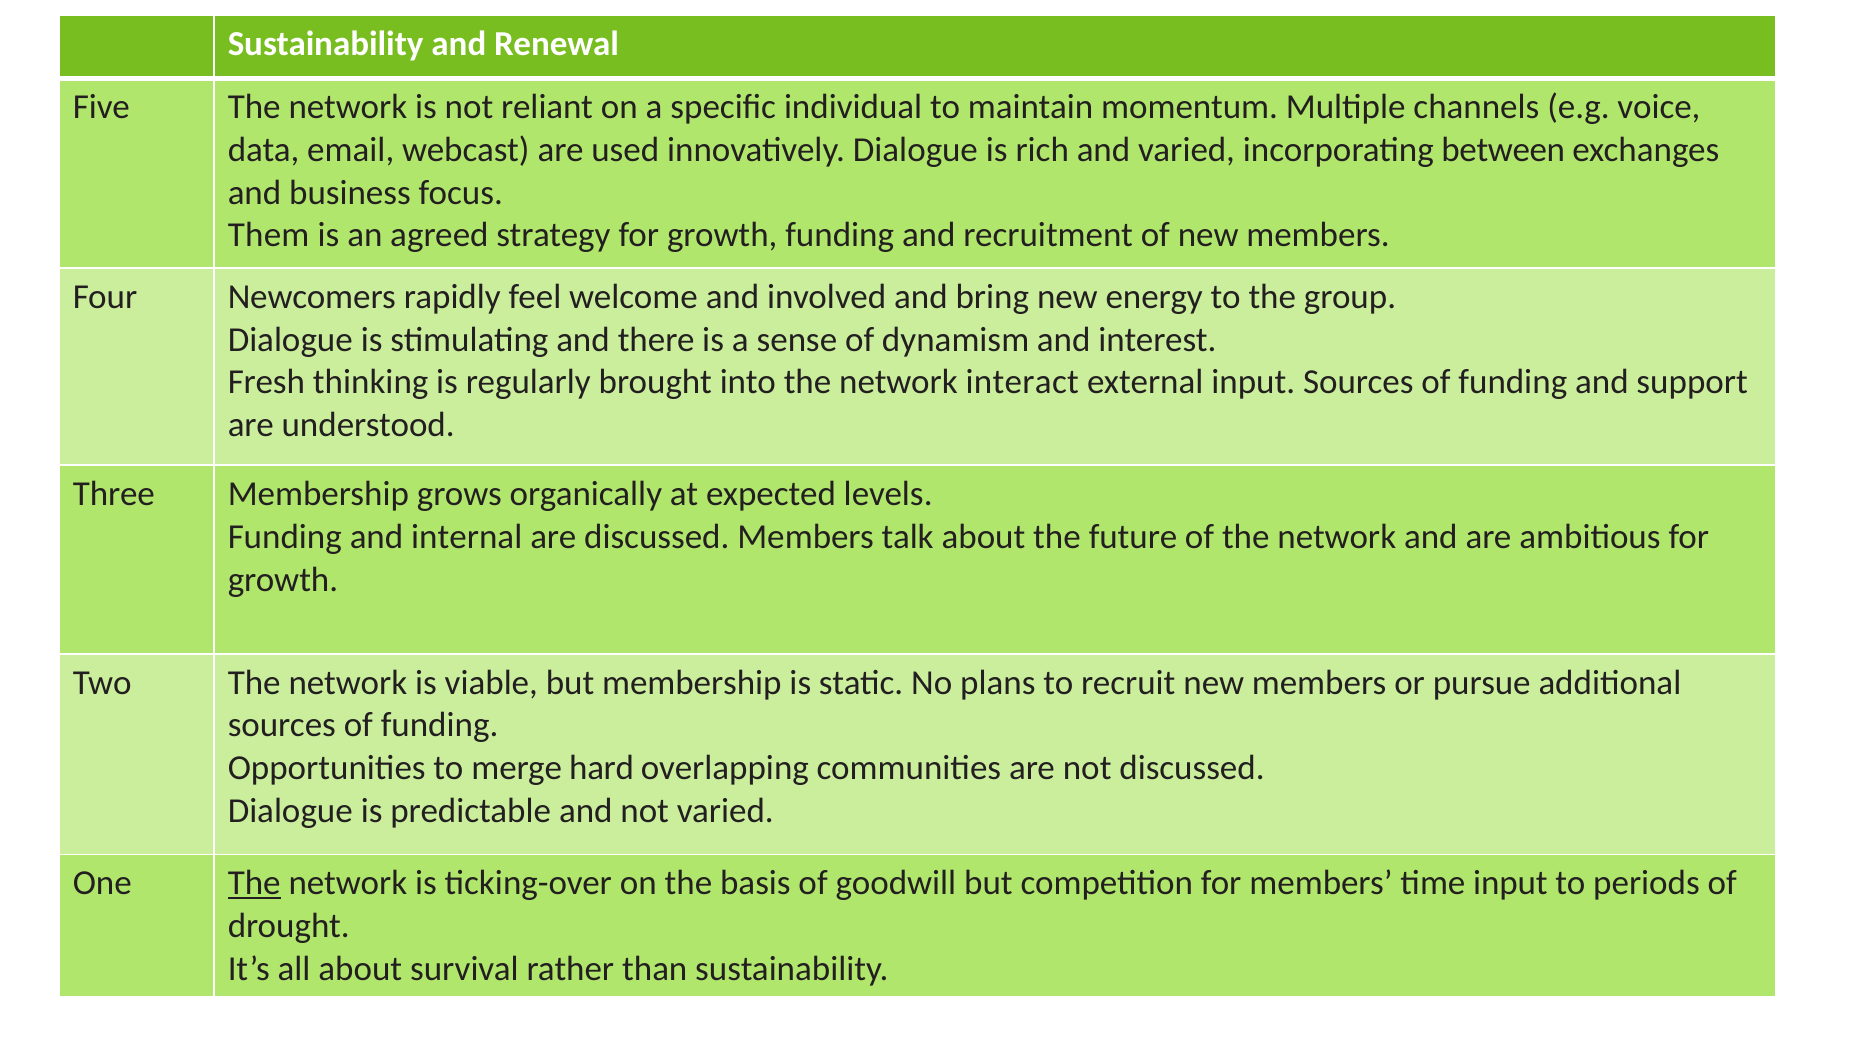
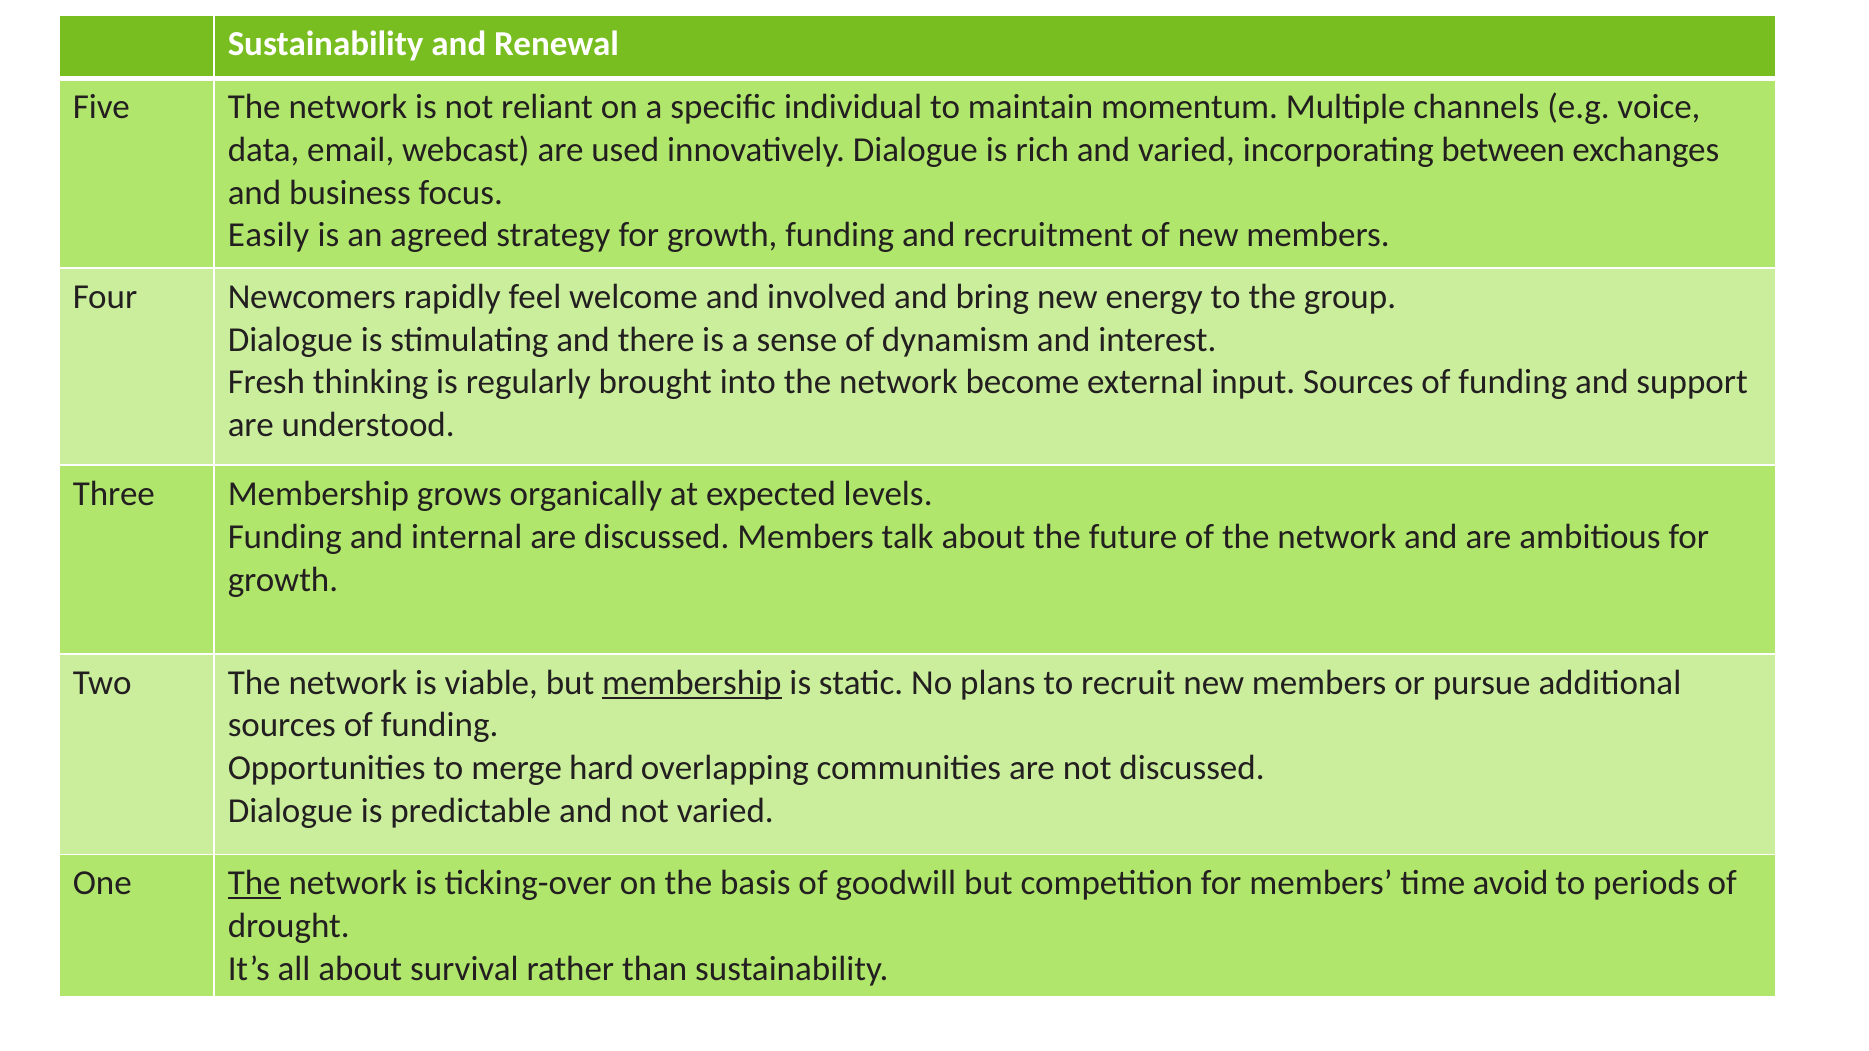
Them: Them -> Easily (269, 235)
interact: interact -> become (1023, 383)
membership underline: none -> present (692, 683)
time input: input -> avoid (1511, 884)
